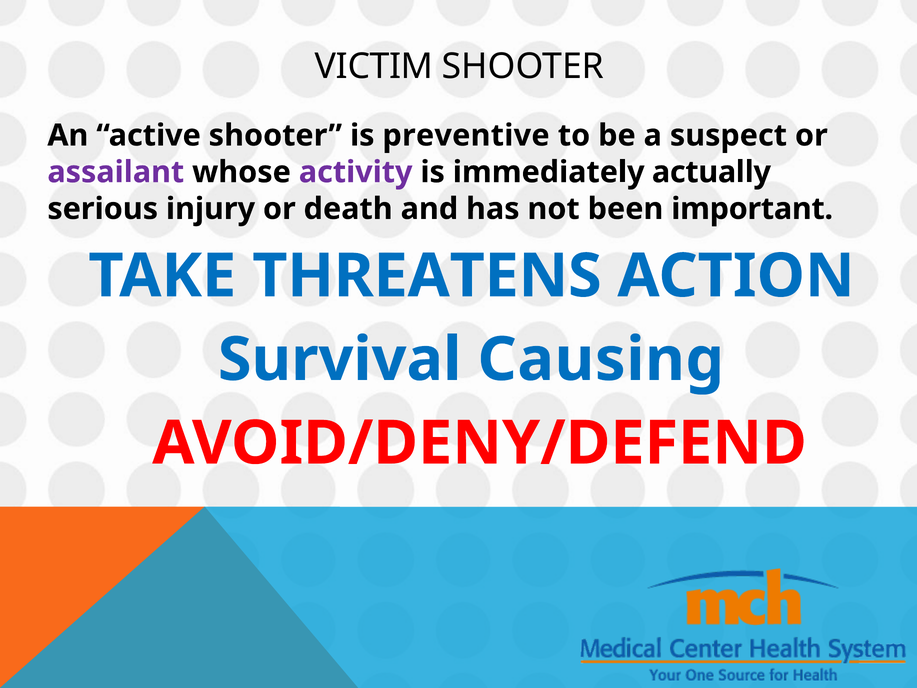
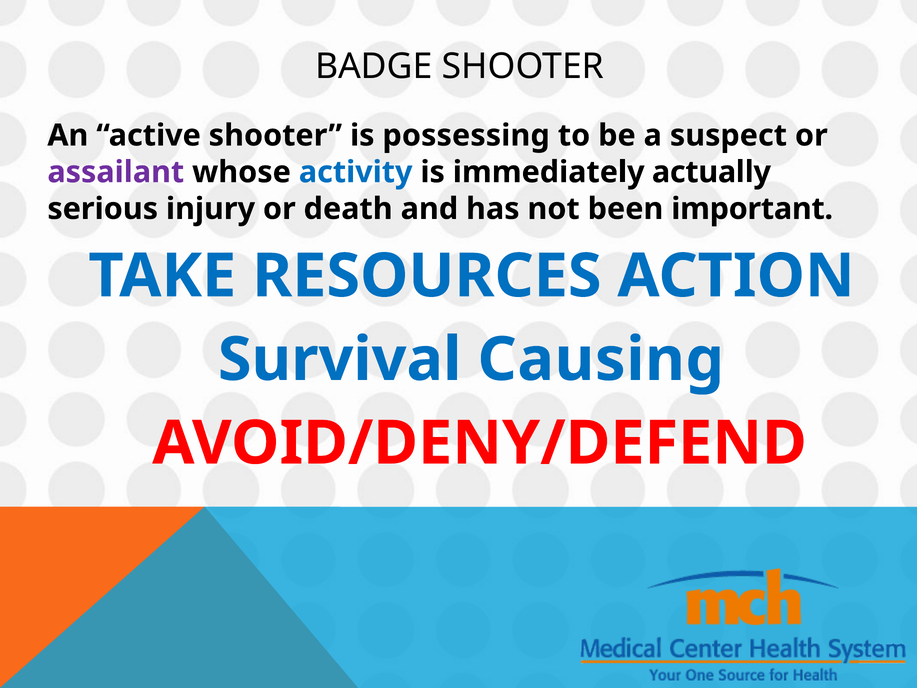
VICTIM: VICTIM -> BADGE (374, 67)
preventive: preventive -> possessing (466, 135)
activity colour: purple -> blue (356, 172)
THREATENS: THREATENS -> RESOURCES (427, 276)
